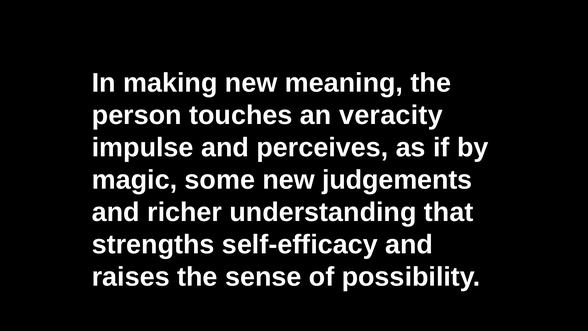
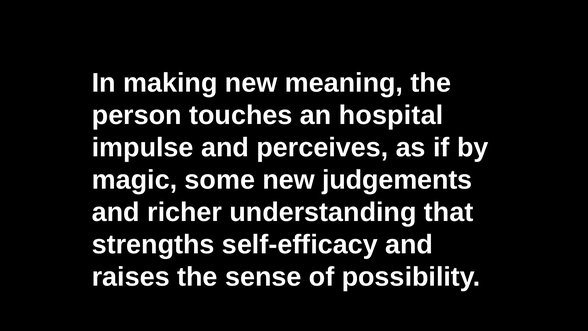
veracity: veracity -> hospital (391, 115)
